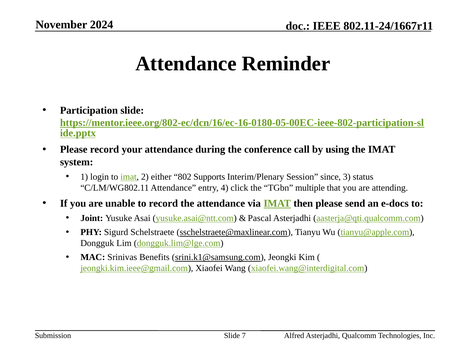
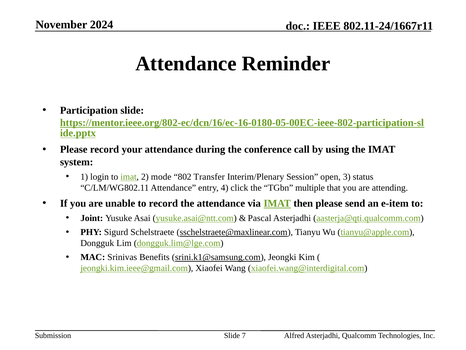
either: either -> mode (161, 177)
Supports: Supports -> Transfer (209, 177)
since: since -> open (331, 177)
e-docs: e-docs -> e-item (395, 203)
